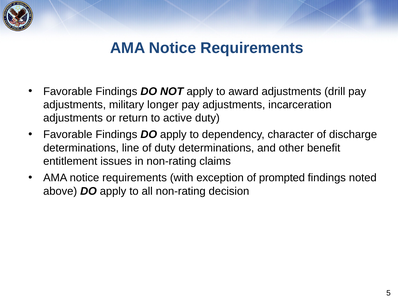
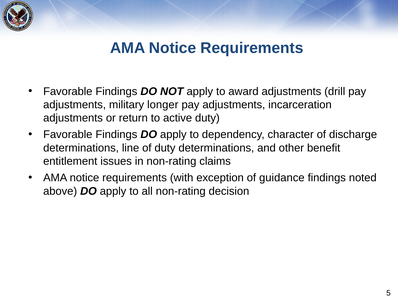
prompted: prompted -> guidance (282, 178)
